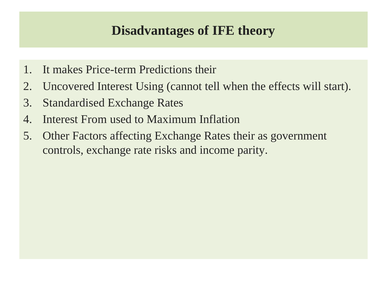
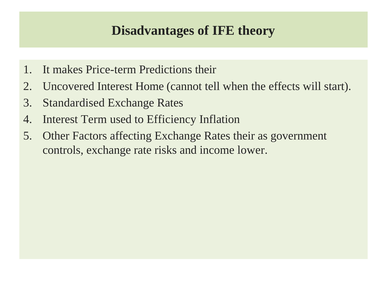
Using: Using -> Home (150, 86)
From: From -> Term (94, 119)
Maximum: Maximum -> Efficiency (171, 119)
parity: parity -> lower (253, 150)
